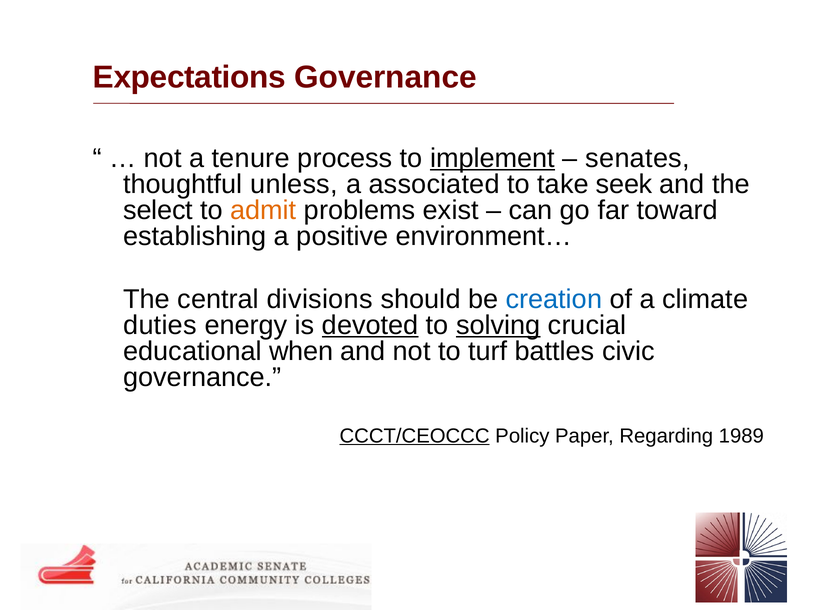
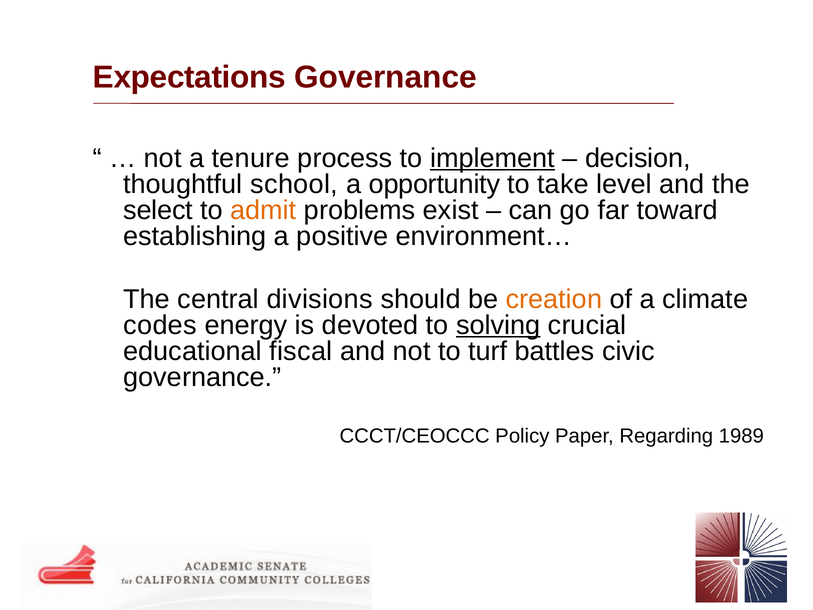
senates: senates -> decision (638, 158)
unless: unless -> school (294, 184)
associated: associated -> opportunity (434, 184)
seek: seek -> level (624, 184)
creation colour: blue -> orange (554, 299)
duties: duties -> codes (160, 325)
devoted underline: present -> none (370, 325)
when: when -> fiscal (301, 351)
CCCT/CEOCCC underline: present -> none (415, 436)
